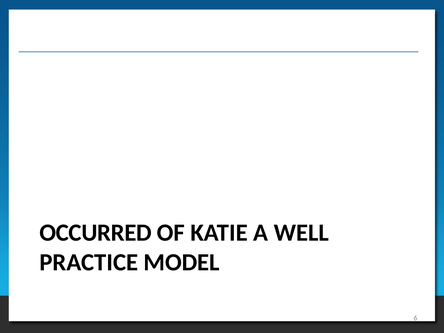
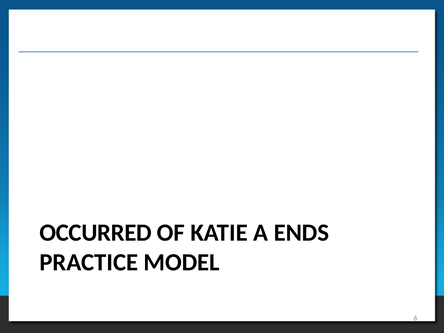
WELL: WELL -> ENDS (301, 233)
